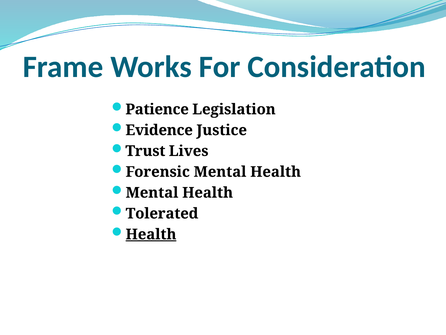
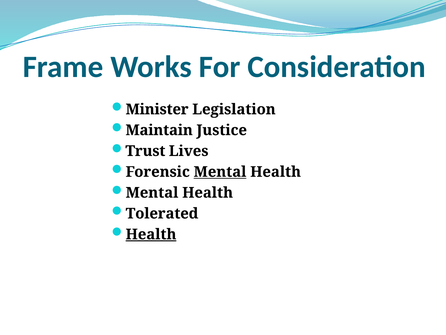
Patience: Patience -> Minister (157, 109)
Evidence: Evidence -> Maintain (159, 130)
Mental underline: none -> present (220, 172)
